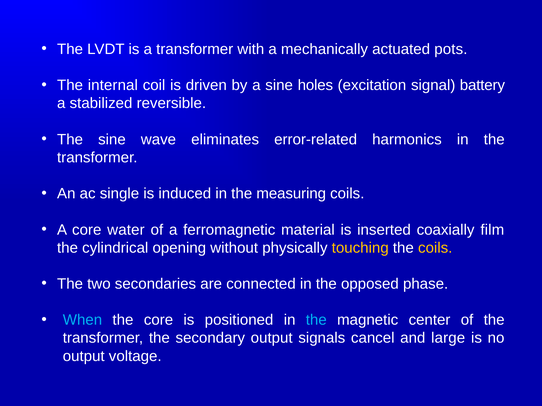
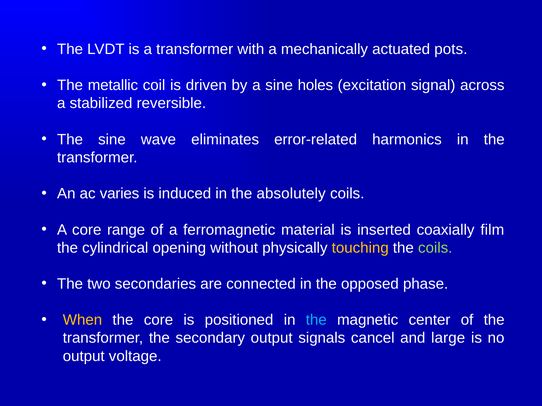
internal: internal -> metallic (113, 85)
battery: battery -> across (482, 85)
single: single -> varies (120, 194)
measuring: measuring -> absolutely (291, 194)
water: water -> range (126, 230)
coils colour: yellow -> light green (435, 248)
When colour: light blue -> yellow (82, 320)
